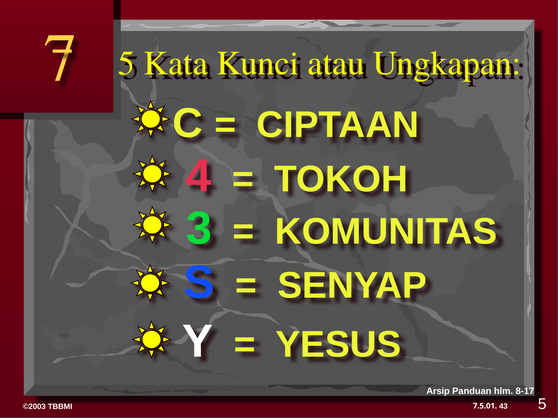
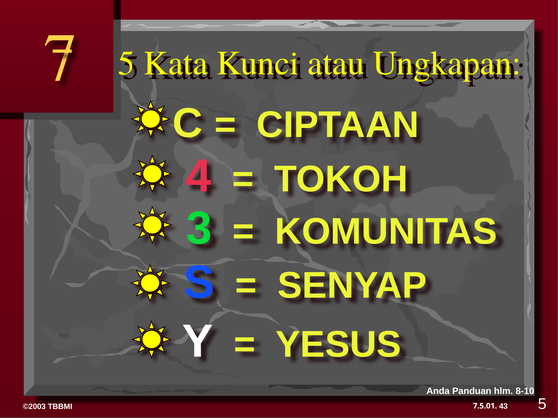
Arsip: Arsip -> Anda (438, 392)
8-17: 8-17 -> 8-10 (525, 392)
